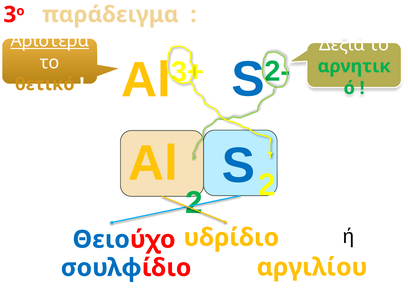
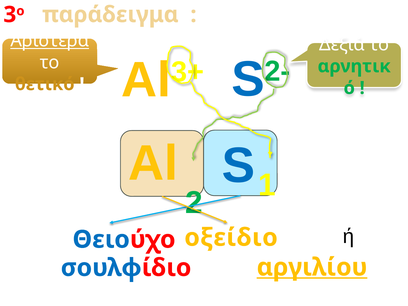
2: 2 -> 1 (267, 185)
υδρίδιο: υδρίδιο -> οξείδιο (231, 238)
αργιλίου underline: none -> present (312, 267)
